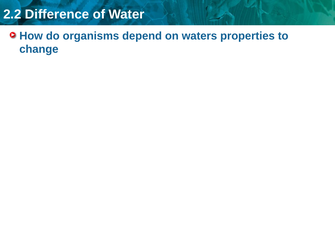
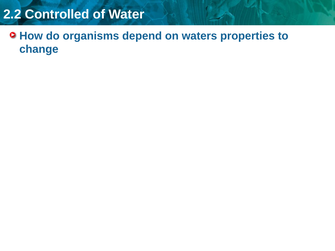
Difference: Difference -> Controlled (57, 14)
